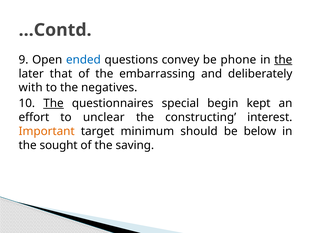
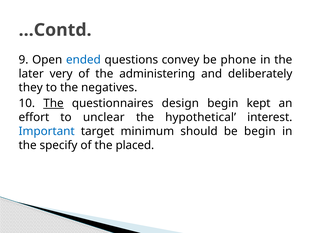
the underline: present -> none (283, 60)
that: that -> very (61, 74)
embarrassing: embarrassing -> administering (157, 74)
with: with -> they (31, 88)
special: special -> design (180, 103)
constructing: constructing -> hypothetical (201, 117)
Important colour: orange -> blue (47, 131)
be below: below -> begin (260, 131)
sought: sought -> specify (59, 146)
saving: saving -> placed (135, 146)
